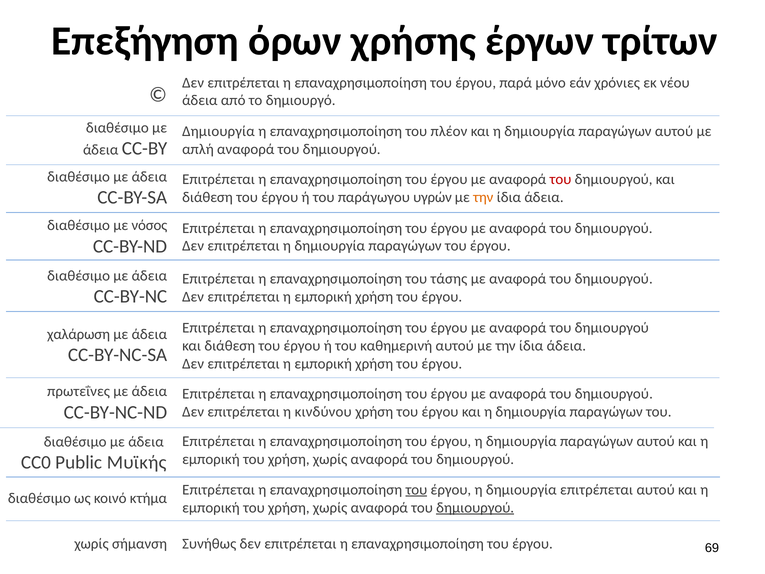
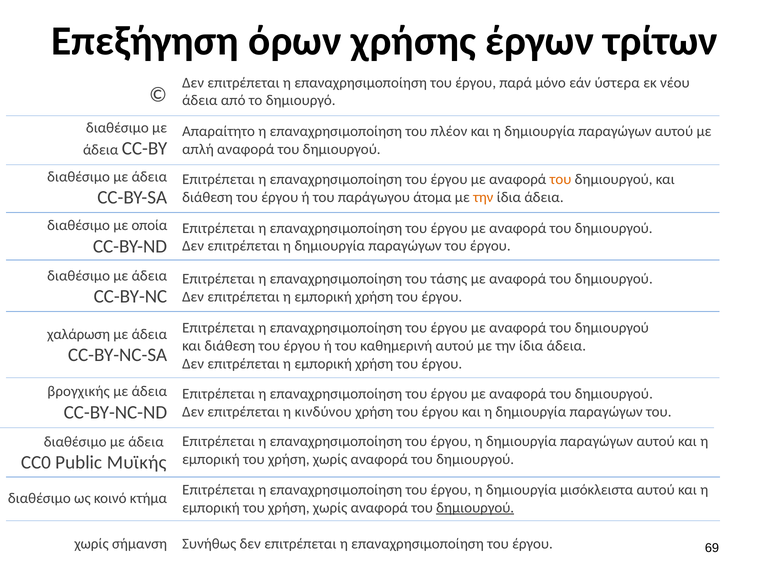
χρόνιες: χρόνιες -> ύστερα (617, 83)
Δημιουργία: Δημιουργία -> Απαραίτητο (219, 131)
του colour: red -> orange (561, 179)
υγρών: υγρών -> άτομα (432, 197)
νόσος: νόσος -> οποία (149, 225)
πρωτεΐνες: πρωτεΐνες -> βρογχικής (79, 391)
του underline: present -> none (416, 490)
δημιουργία επιτρέπεται: επιτρέπεται -> μισόκλειστα (597, 490)
